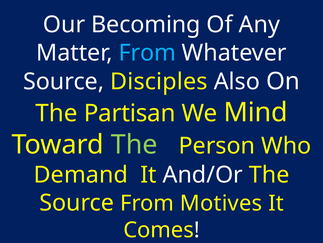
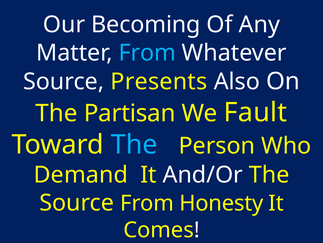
Disciples: Disciples -> Presents (159, 82)
Mind: Mind -> Fault (255, 112)
The colour: light green -> light blue (134, 144)
Motives: Motives -> Honesty (221, 203)
